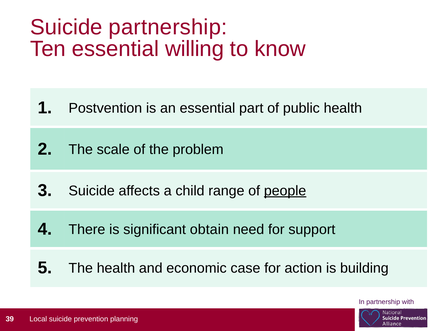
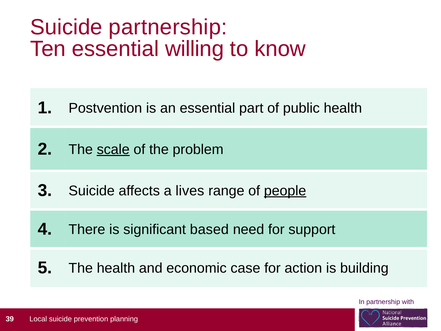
scale underline: none -> present (113, 149)
child: child -> lives (190, 191)
obtain: obtain -> based (209, 229)
